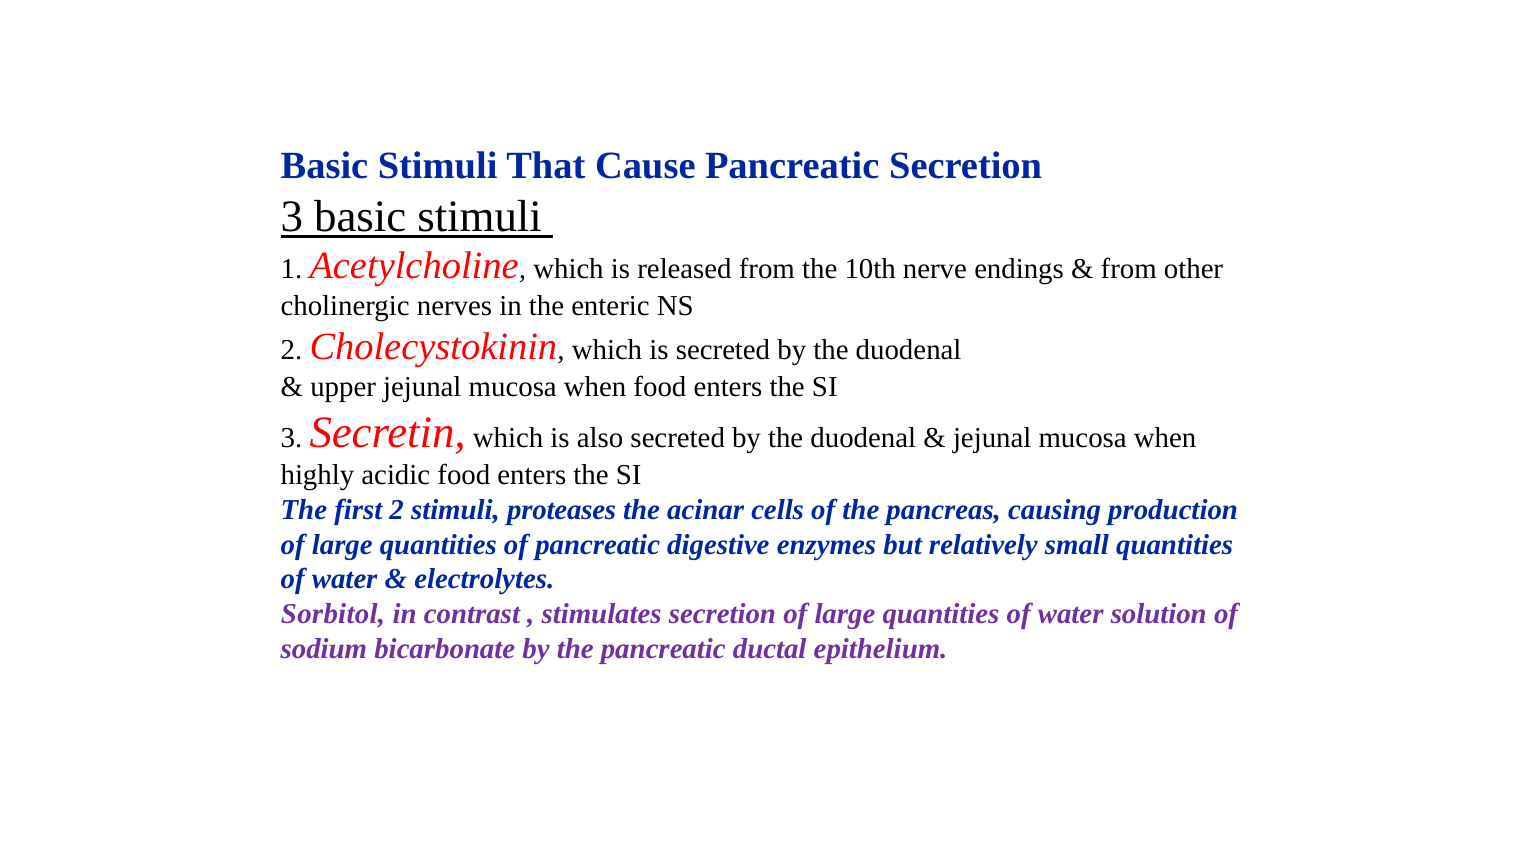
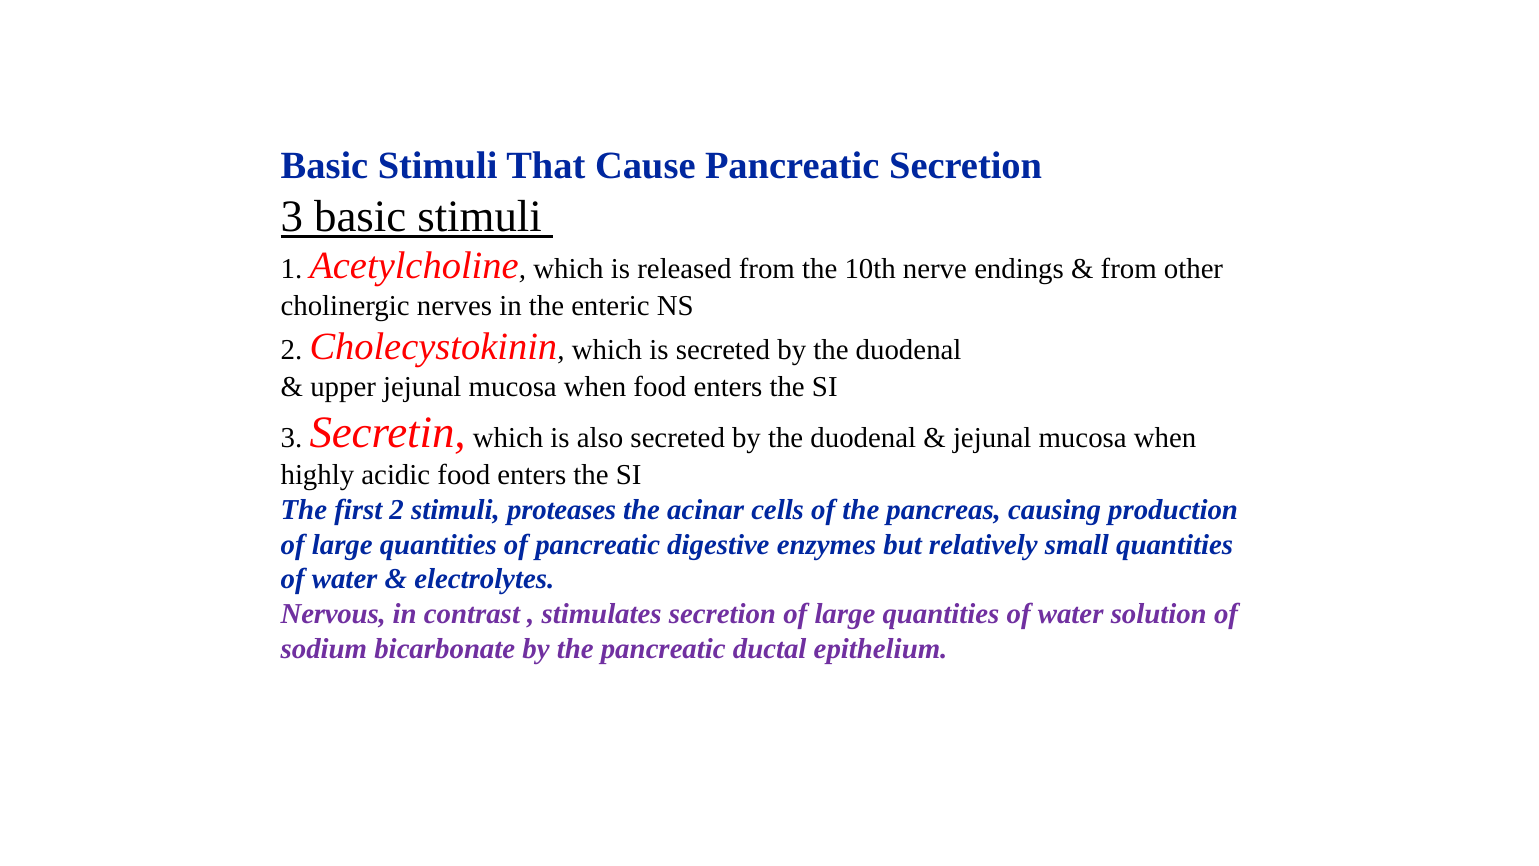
Sorbitol: Sorbitol -> Nervous (333, 614)
